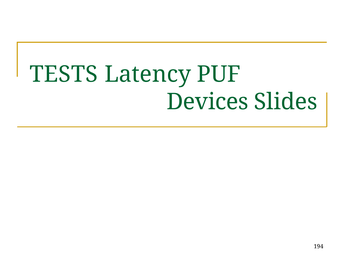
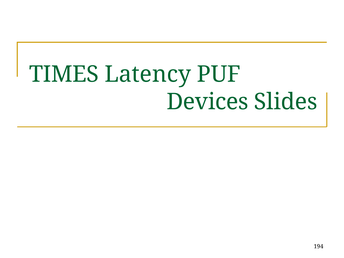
TESTS: TESTS -> TIMES (64, 74)
